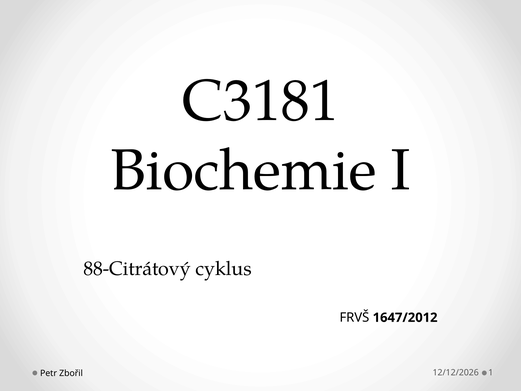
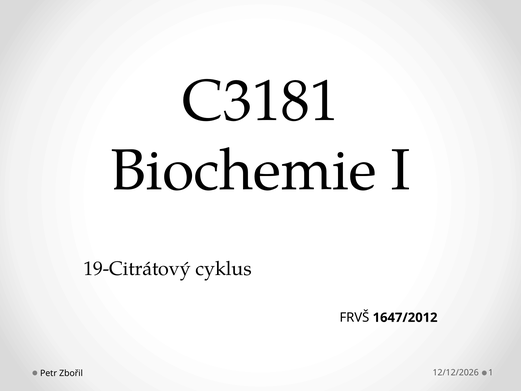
88-Citrátový: 88-Citrátový -> 19-Citrátový (137, 269)
